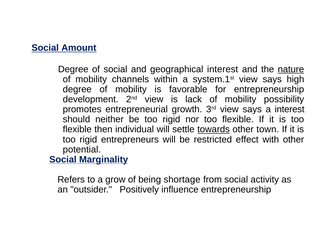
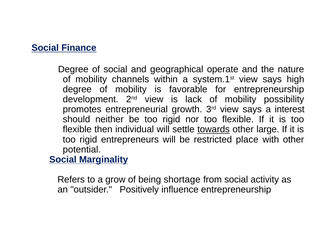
Amount: Amount -> Finance (79, 48)
geographical interest: interest -> operate (223, 69)
nature underline: present -> none (291, 69)
town: town -> large (268, 129)
effect: effect -> place (247, 139)
